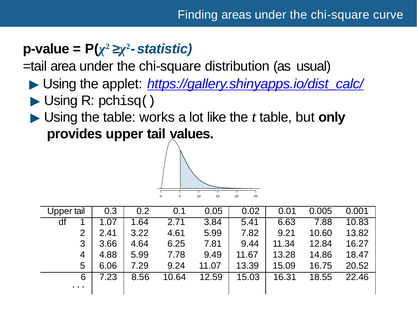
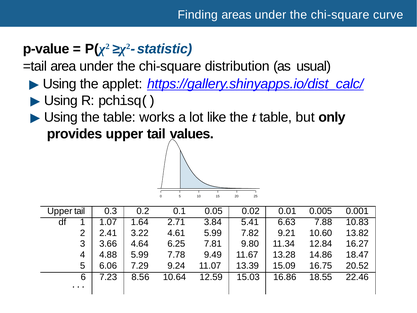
9.44: 9.44 -> 9.80 (250, 244)
16.31: 16.31 -> 16.86 (285, 277)
